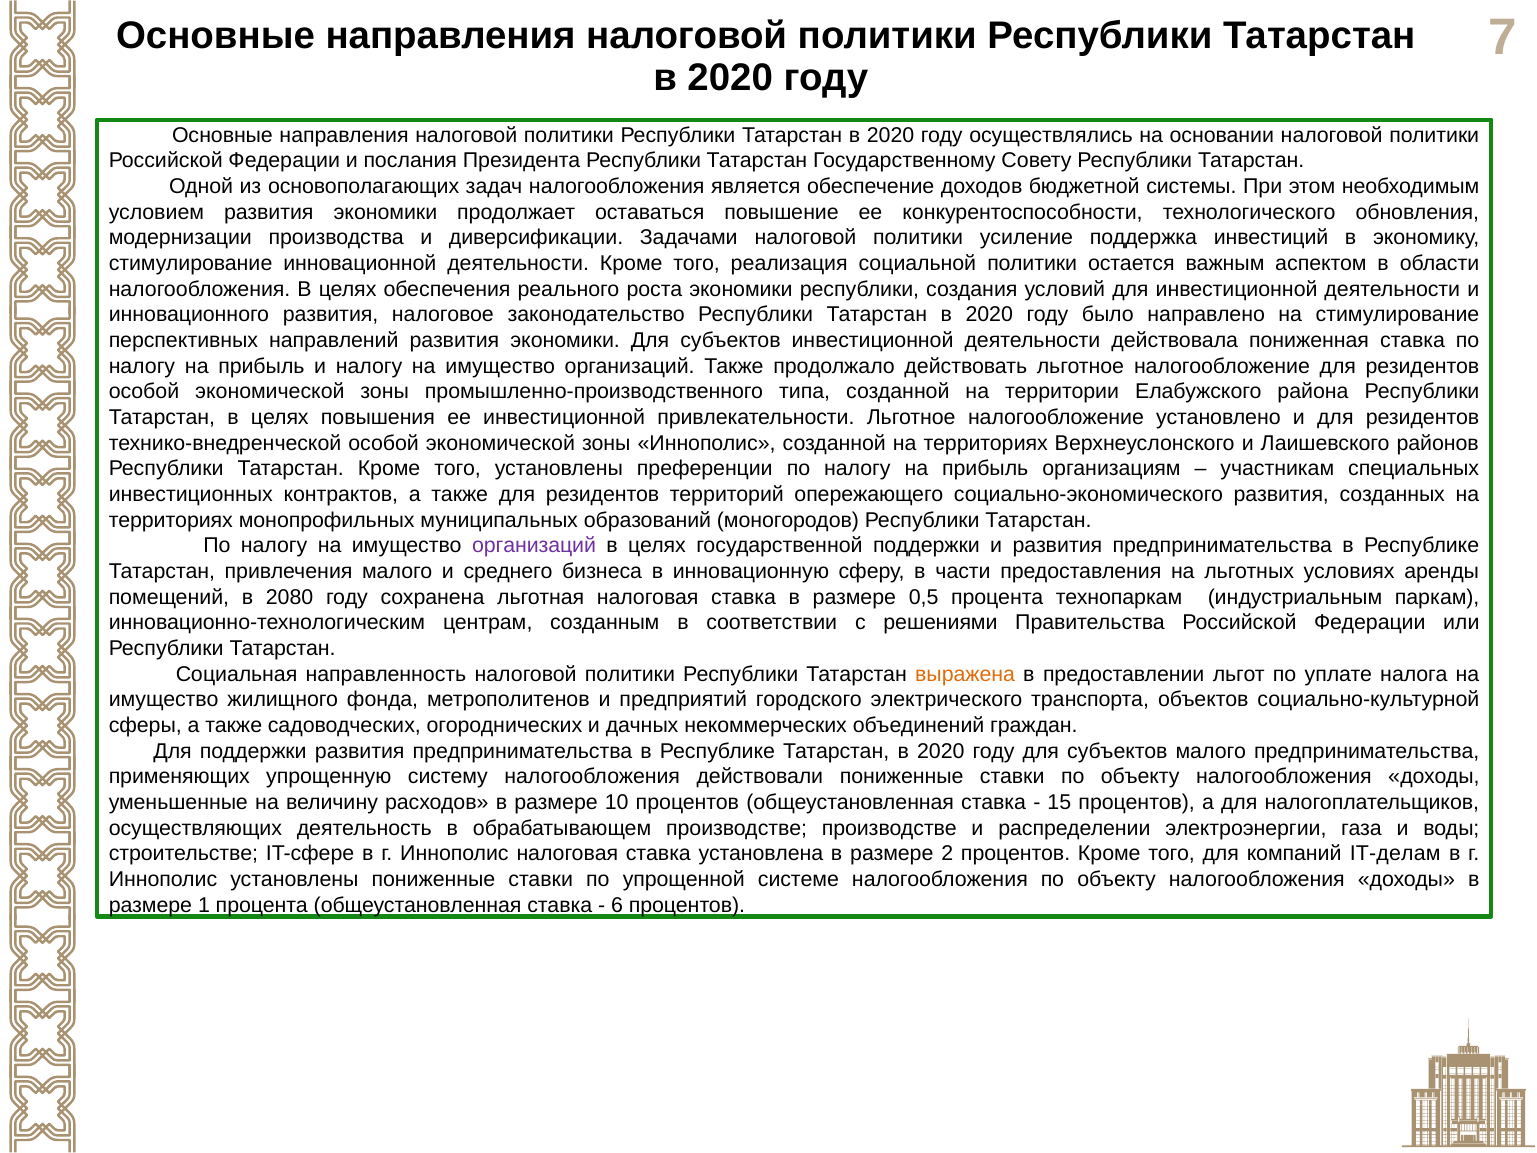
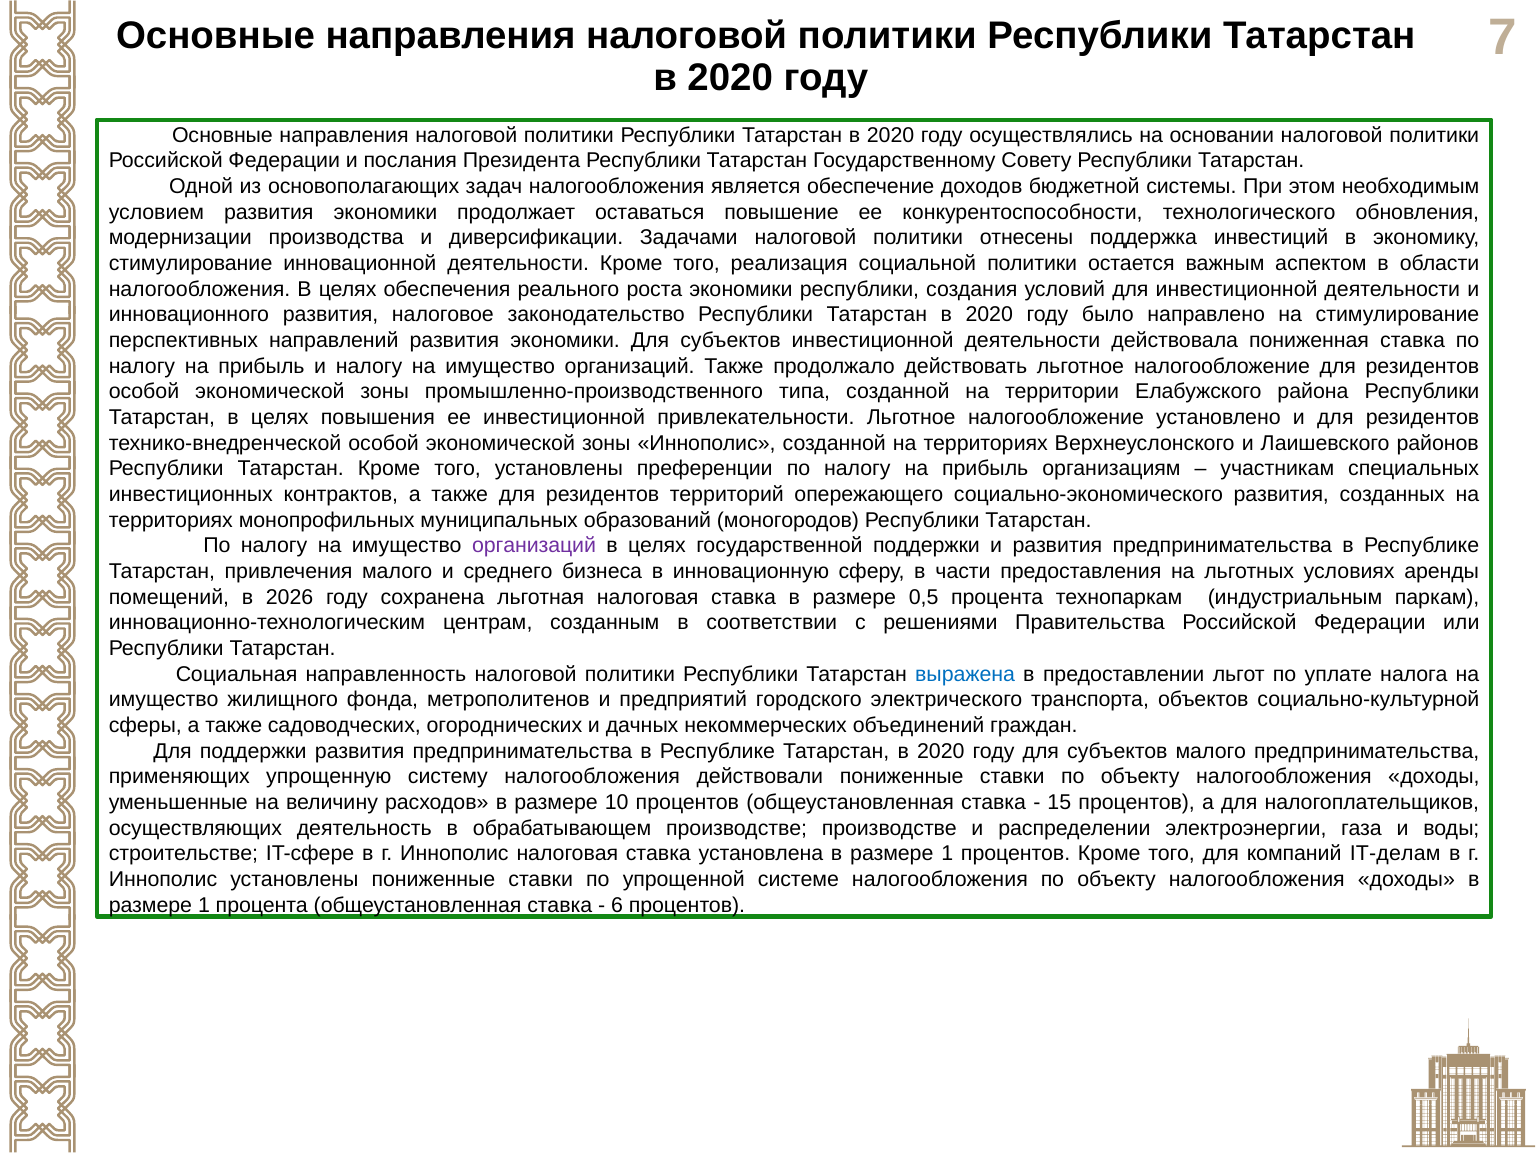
усиление: усиление -> отнесены (1027, 238)
2080: 2080 -> 2026 (290, 597)
выражена colour: orange -> blue (965, 674)
установлена в размере 2: 2 -> 1 (947, 854)
